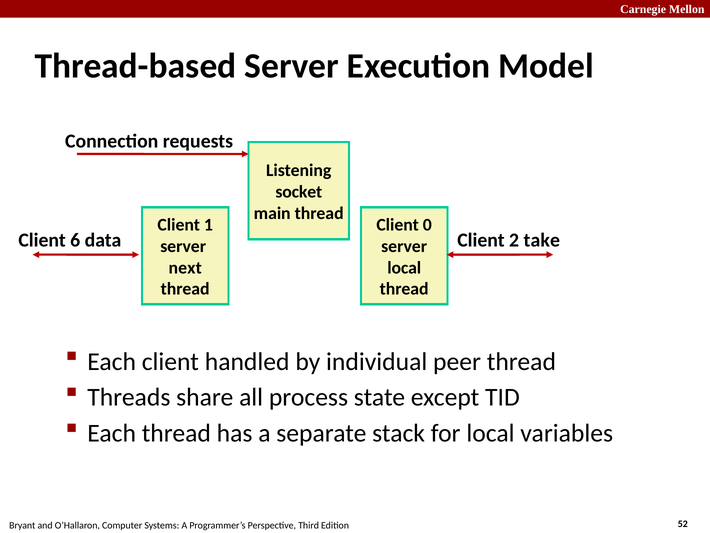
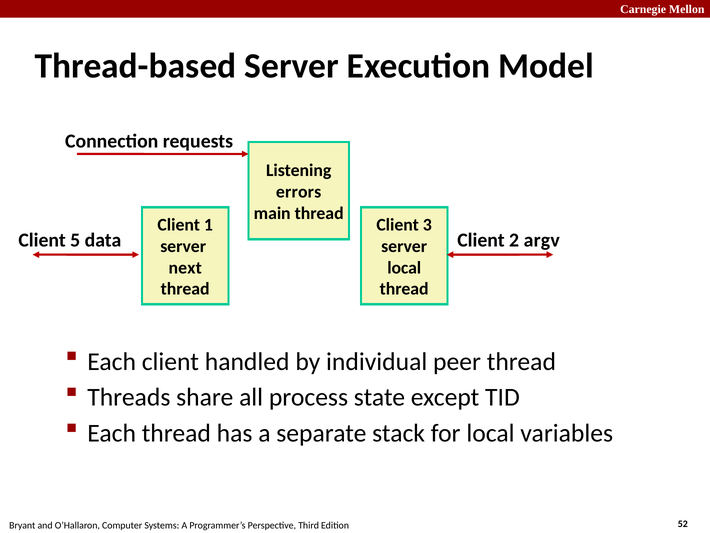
socket: socket -> errors (299, 192)
0: 0 -> 3 (427, 225)
6: 6 -> 5 (75, 240)
take: take -> argv (542, 240)
